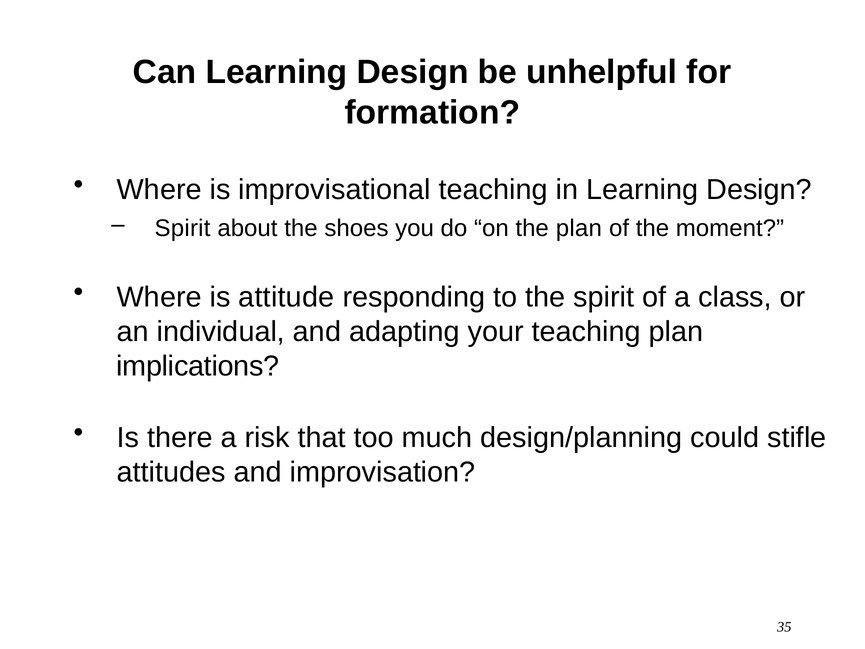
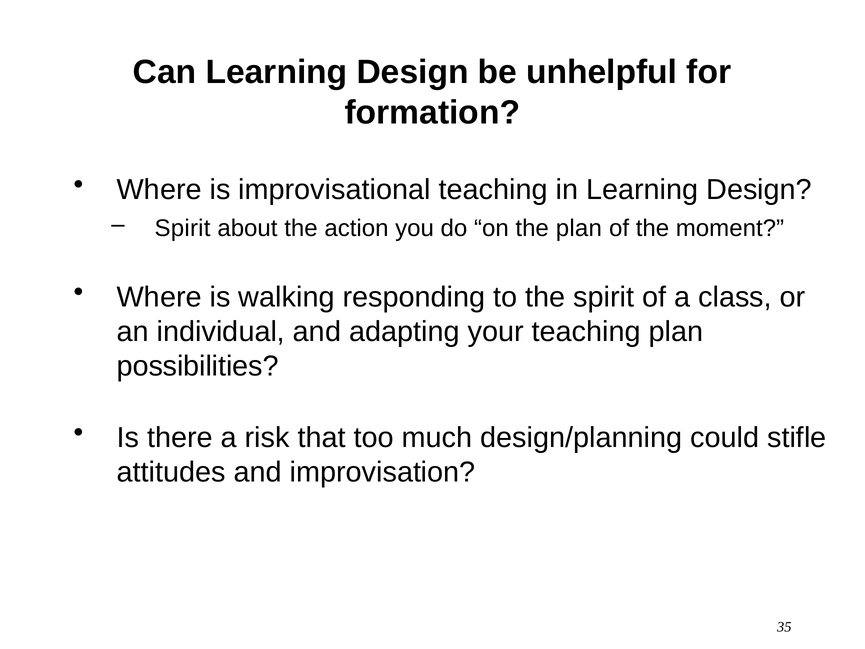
shoes: shoes -> action (356, 228)
attitude: attitude -> walking (287, 297)
implications: implications -> possibilities (198, 366)
